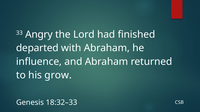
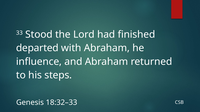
Angry: Angry -> Stood (39, 35)
grow: grow -> steps (58, 75)
